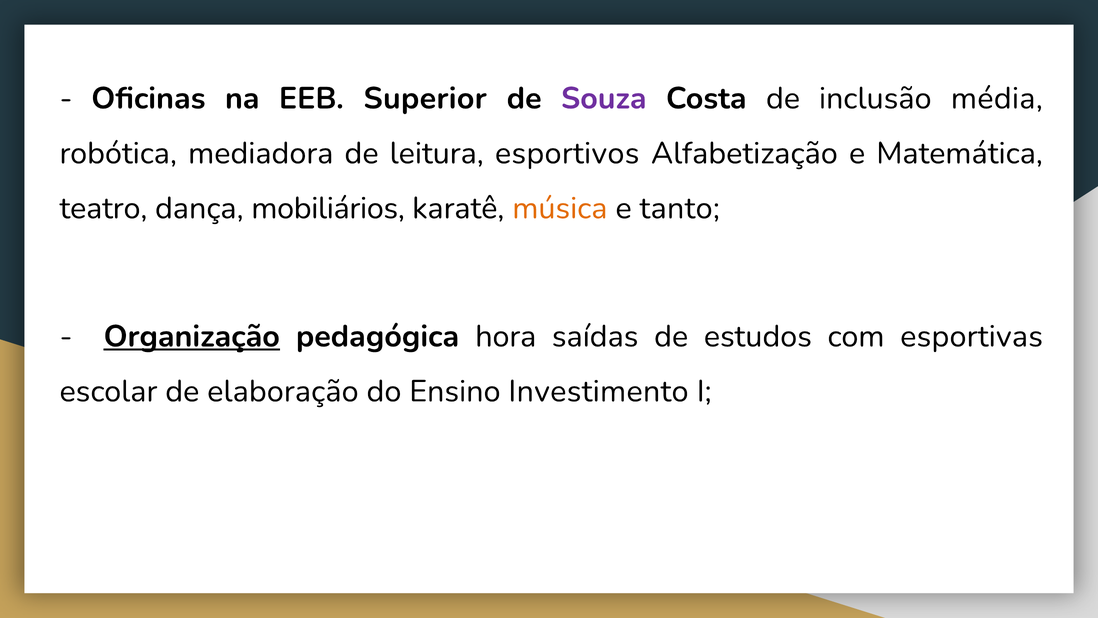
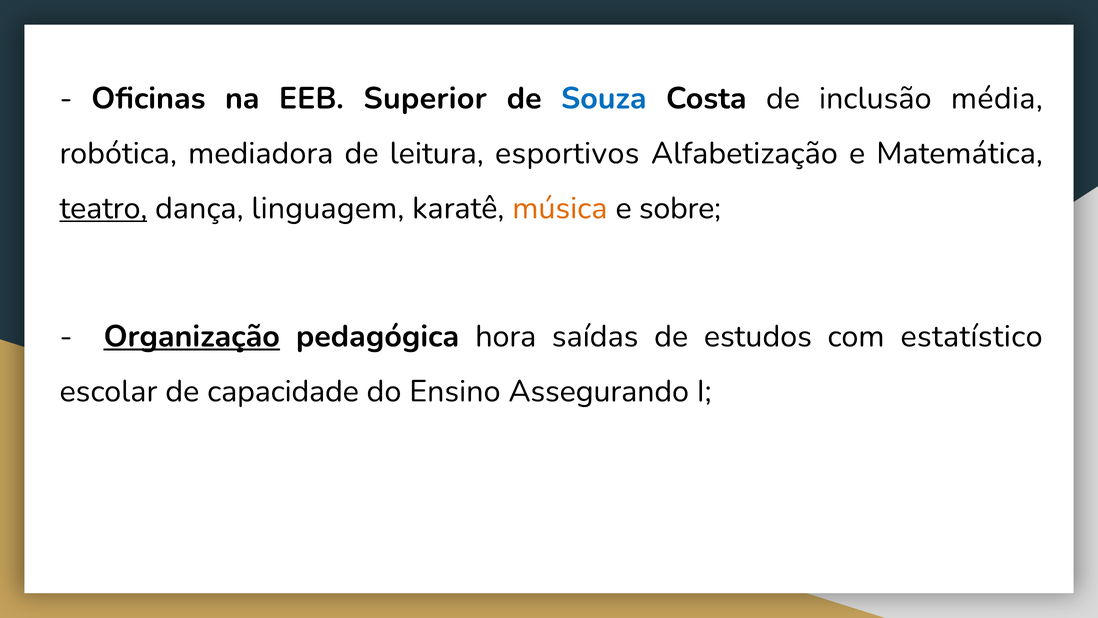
Souza colour: purple -> blue (604, 98)
teatro underline: none -> present (103, 208)
mobiliários: mobiliários -> linguagem (328, 208)
tanto: tanto -> sobre (680, 208)
esportivas: esportivas -> estatístico (972, 336)
elaboração: elaboração -> capacidade (283, 391)
Investimento: Investimento -> Assegurando (599, 391)
